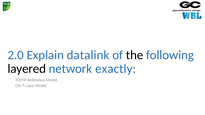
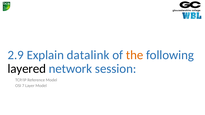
2.0: 2.0 -> 2.9 (16, 55)
the colour: black -> orange (135, 55)
exactly: exactly -> session (116, 69)
